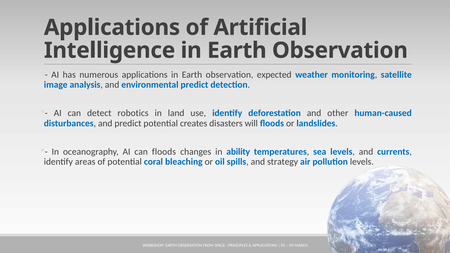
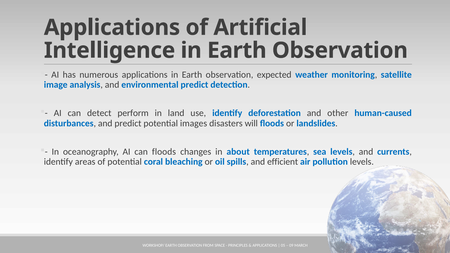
robotics: robotics -> perform (133, 113)
creates: creates -> images (194, 123)
ability: ability -> about (238, 152)
strategy: strategy -> efficient (283, 162)
